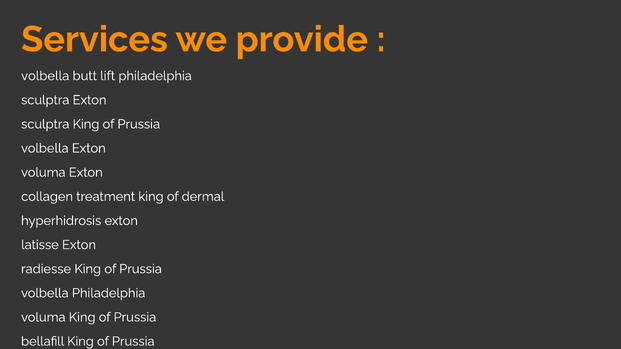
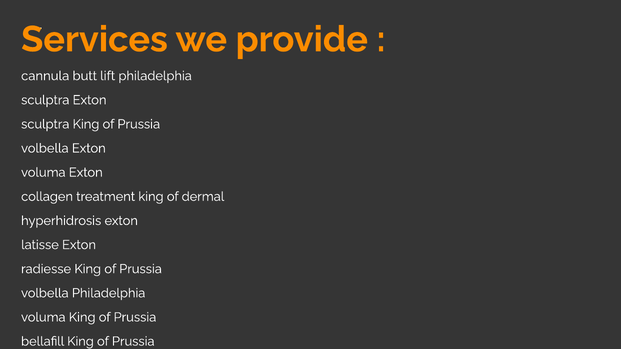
volbella: volbella -> cannula (45, 76)
